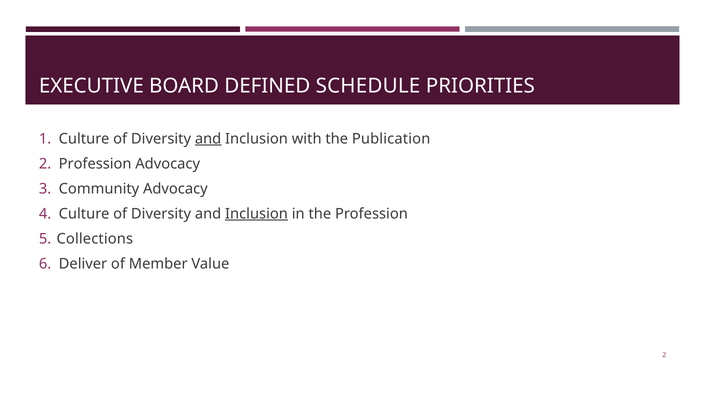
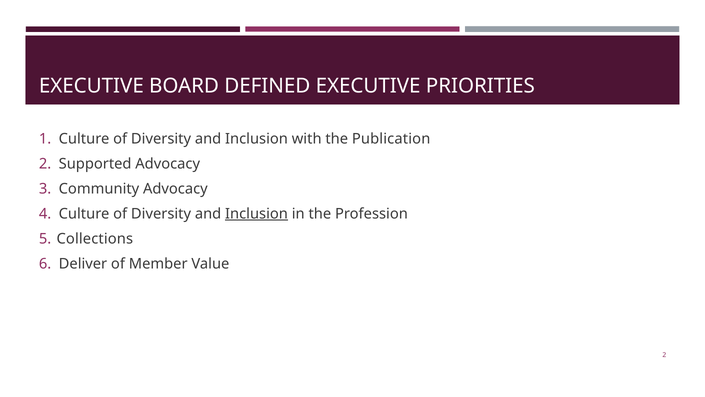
DEFINED SCHEDULE: SCHEDULE -> EXECUTIVE (368, 86)
and underline: present -> none (208, 139)
2 Profession: Profession -> Supported (95, 164)
